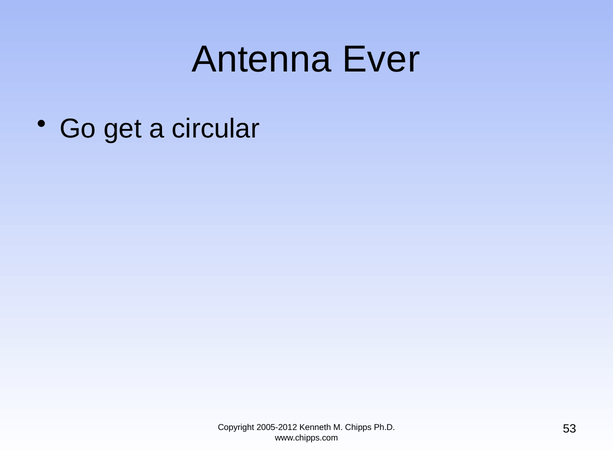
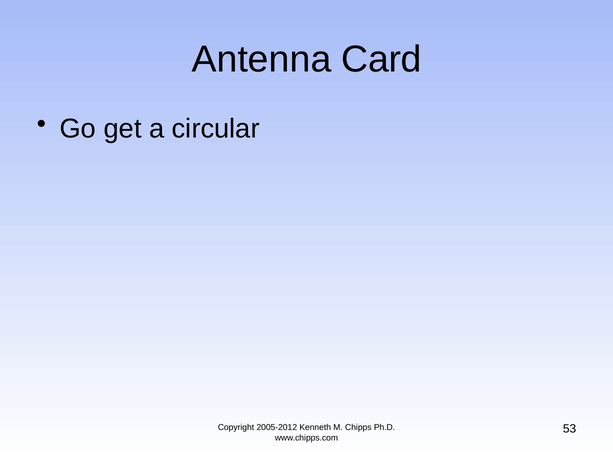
Ever: Ever -> Card (381, 59)
